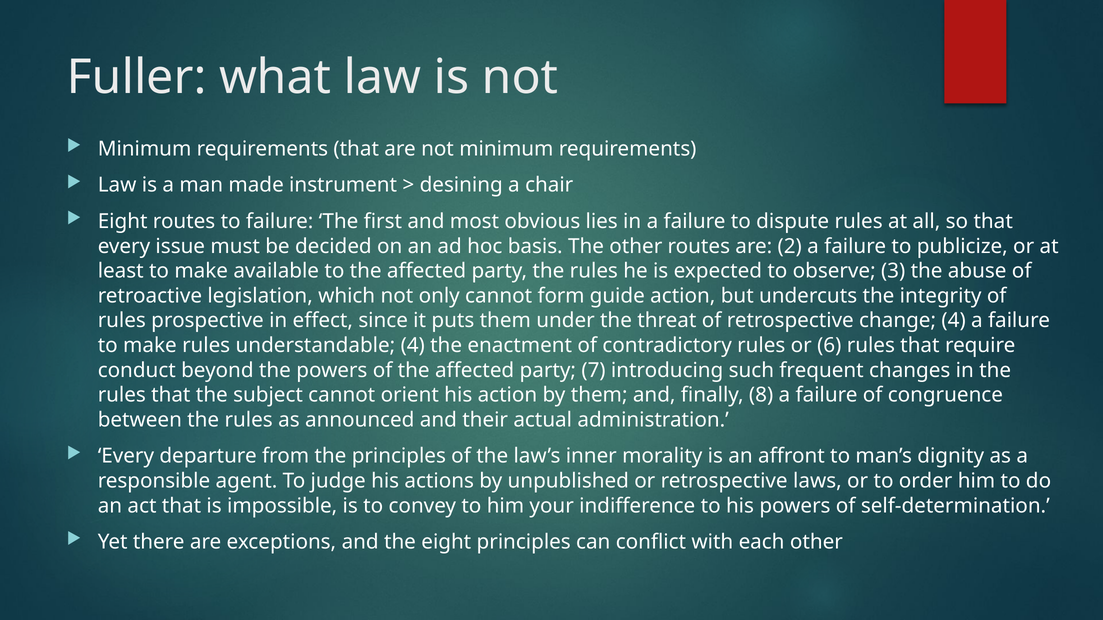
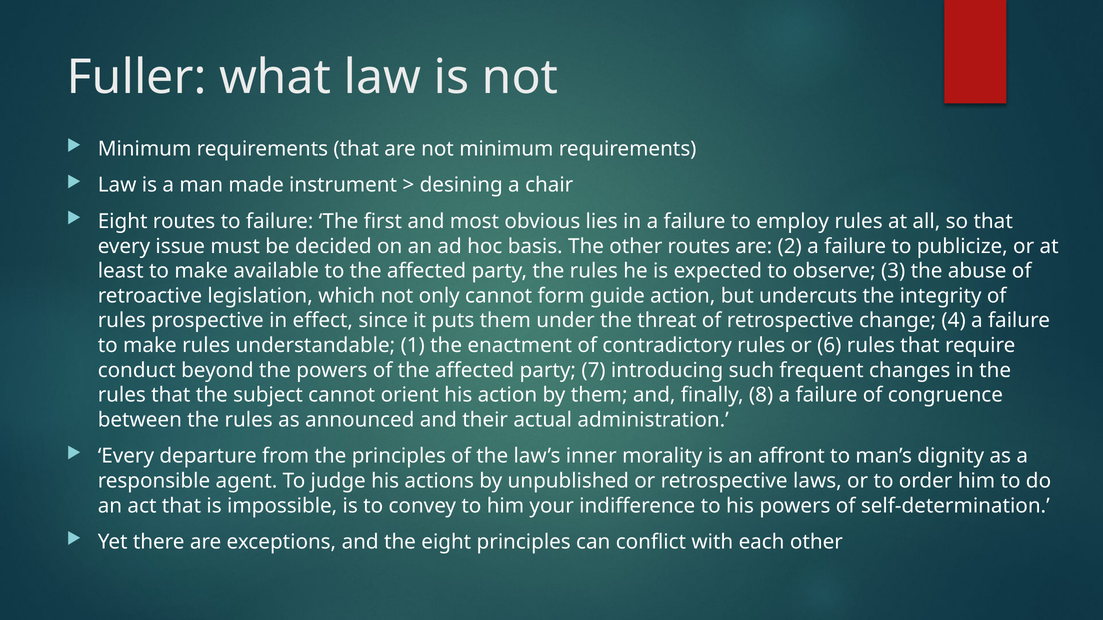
dispute: dispute -> employ (793, 222)
understandable 4: 4 -> 1 (413, 346)
